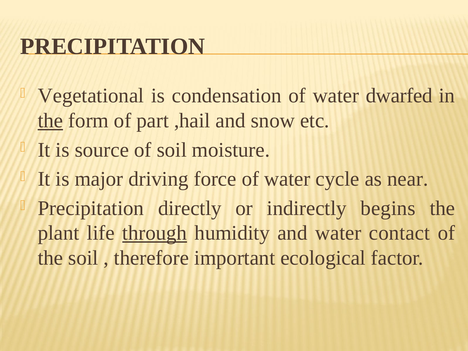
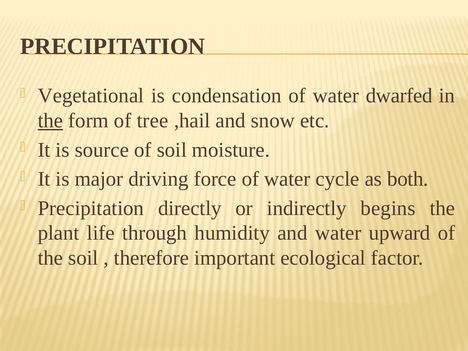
part: part -> tree (153, 121)
near: near -> both (408, 179)
through underline: present -> none (155, 233)
contact: contact -> upward (400, 233)
